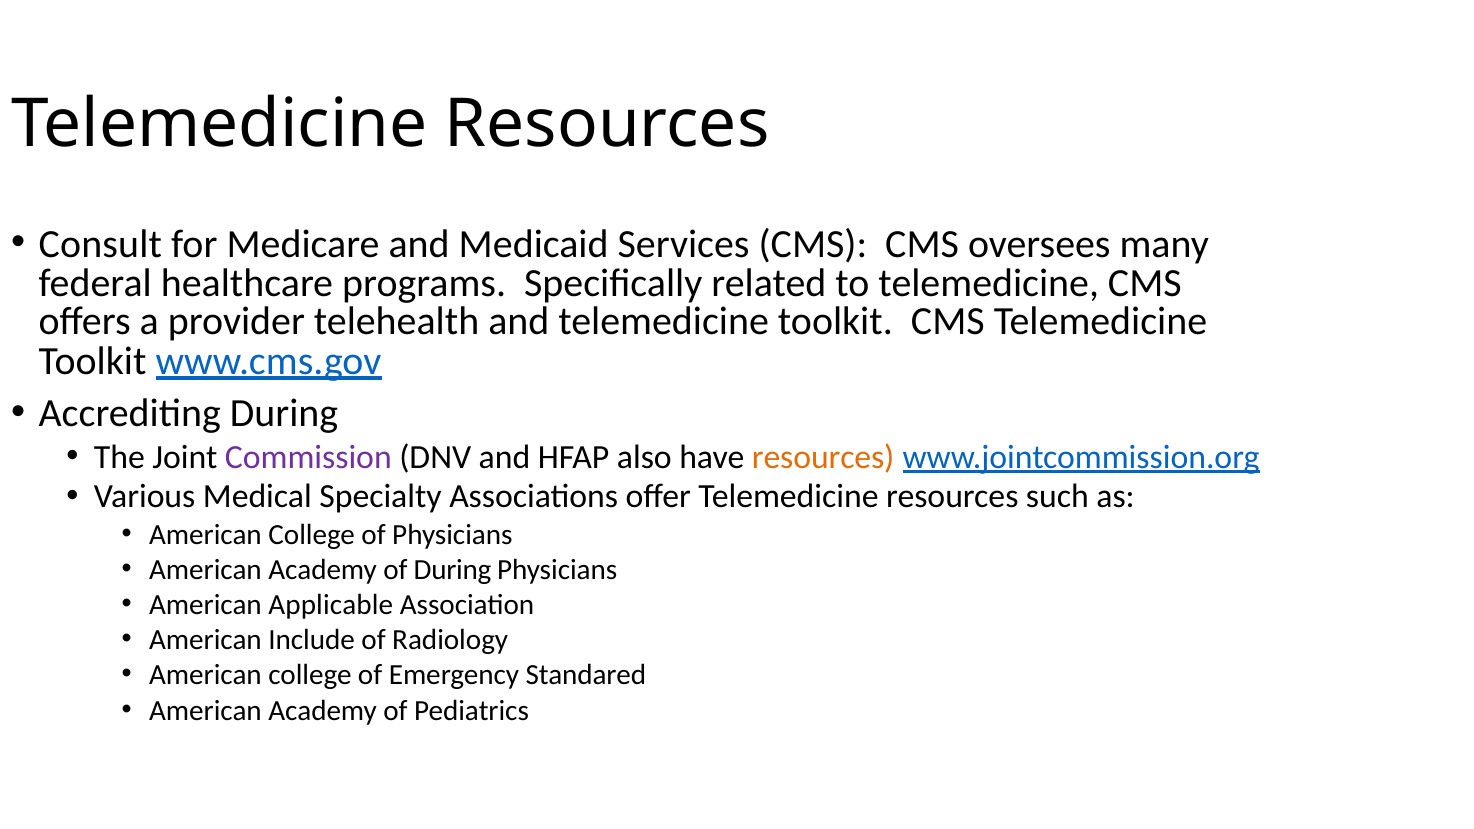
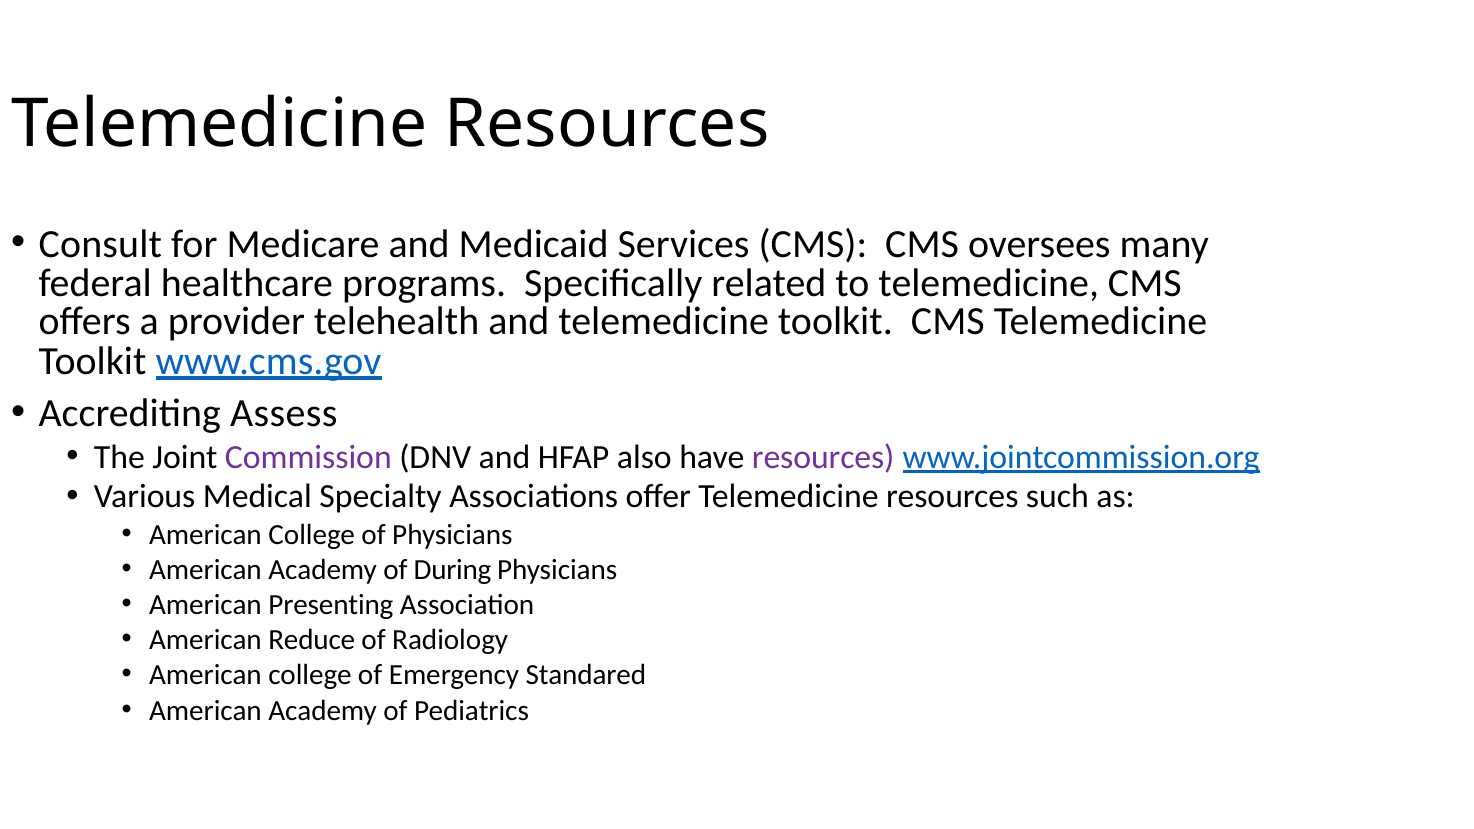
Accrediting During: During -> Assess (284, 414)
resources colour: orange -> purple (823, 457)
Applicable: Applicable -> Presenting (331, 605)
Include: Include -> Reduce (312, 640)
